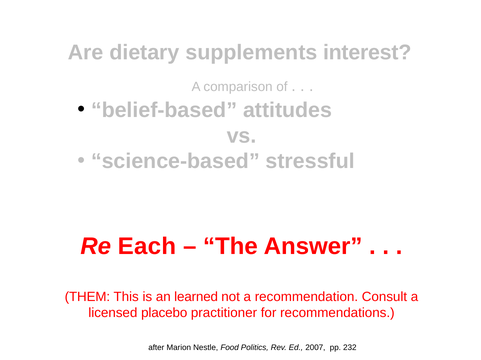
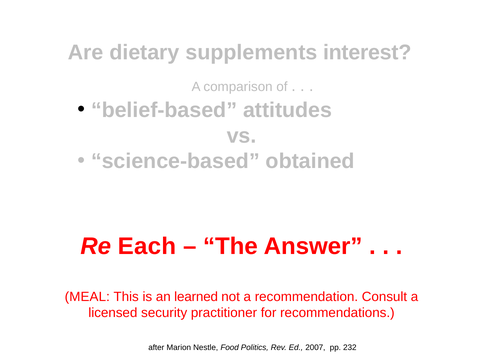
stressful: stressful -> obtained (310, 162)
THEM: THEM -> MEAL (87, 297)
placebo: placebo -> security (164, 313)
